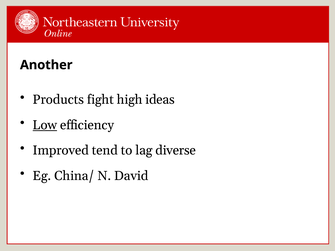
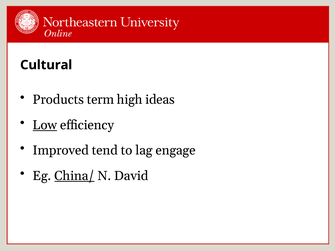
Another: Another -> Cultural (46, 65)
fight: fight -> term (100, 100)
diverse: diverse -> engage (176, 151)
China/ underline: none -> present (74, 176)
